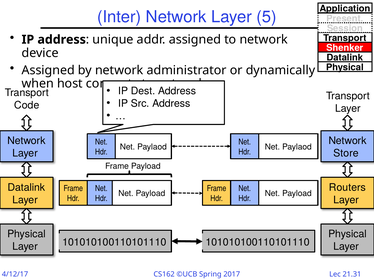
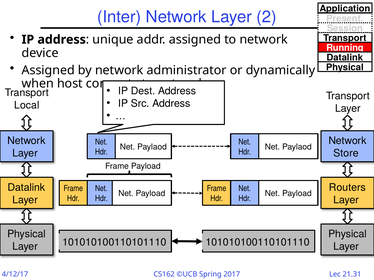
5: 5 -> 2 (267, 17)
Shenker: Shenker -> Running (345, 48)
Code: Code -> Local (27, 105)
